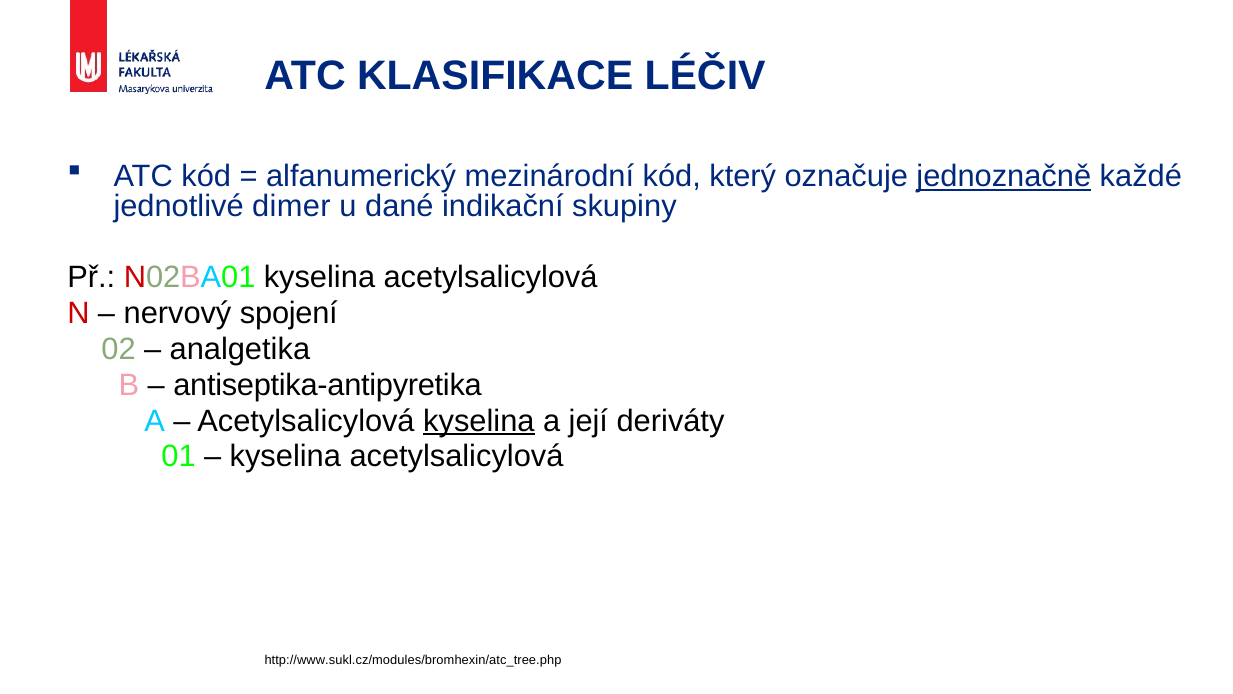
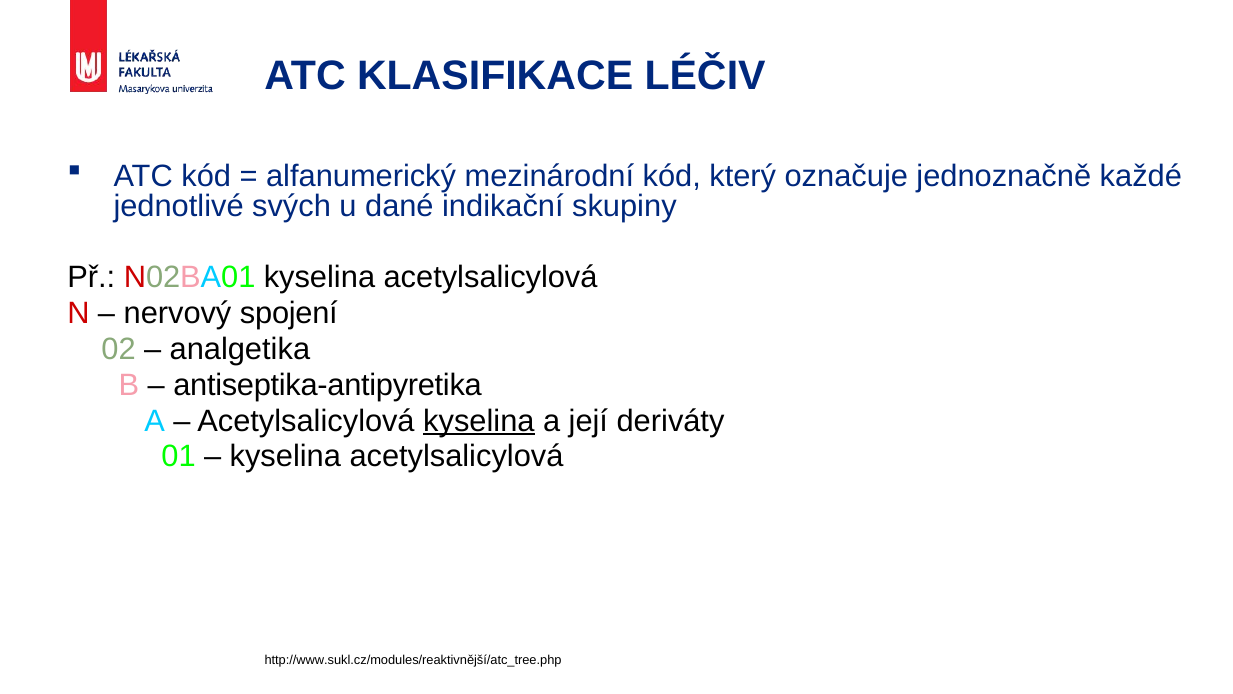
jednoznačně underline: present -> none (1004, 176)
dimer: dimer -> svých (292, 206)
http://www.sukl.cz/modules/bromhexin/atc_tree.php: http://www.sukl.cz/modules/bromhexin/atc_tree.php -> http://www.sukl.cz/modules/reaktivnější/atc_tree.php (413, 660)
